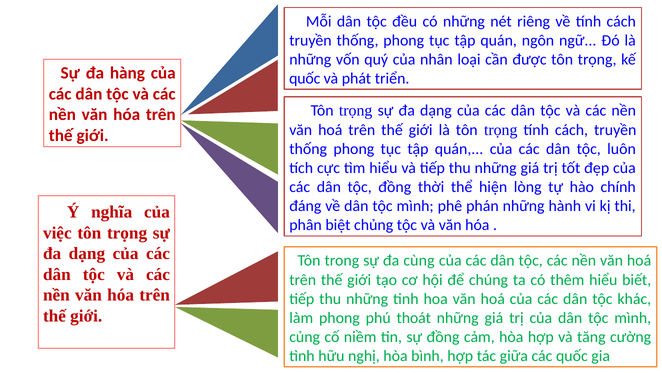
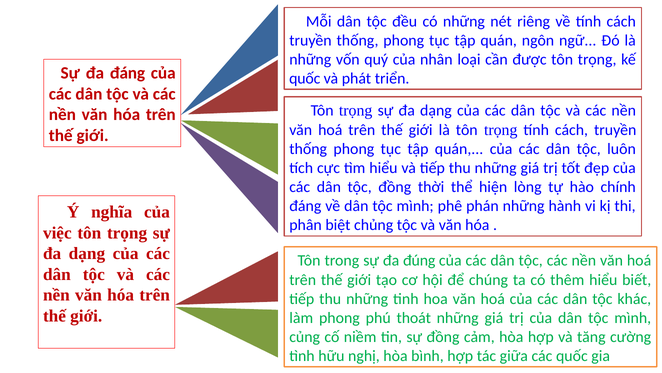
đa hàng: hàng -> đáng (127, 73)
cùng: cùng -> đúng (419, 260)
